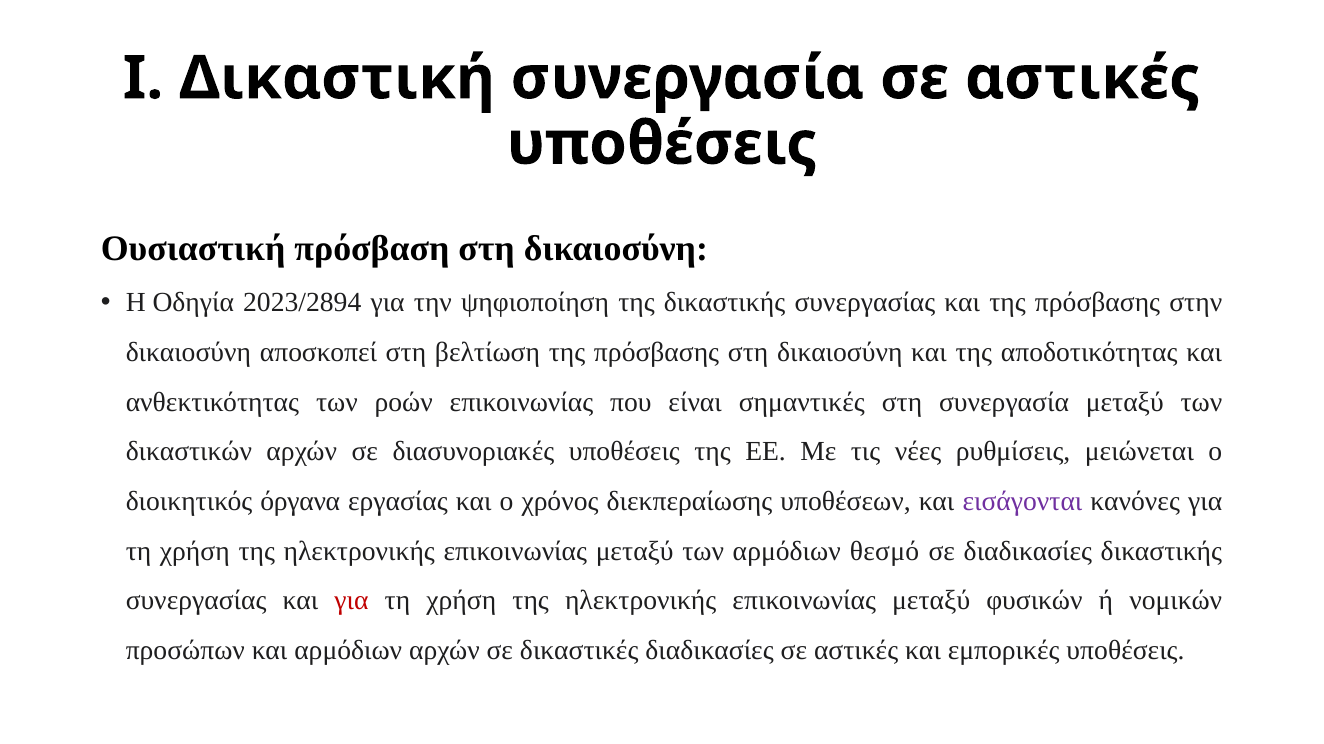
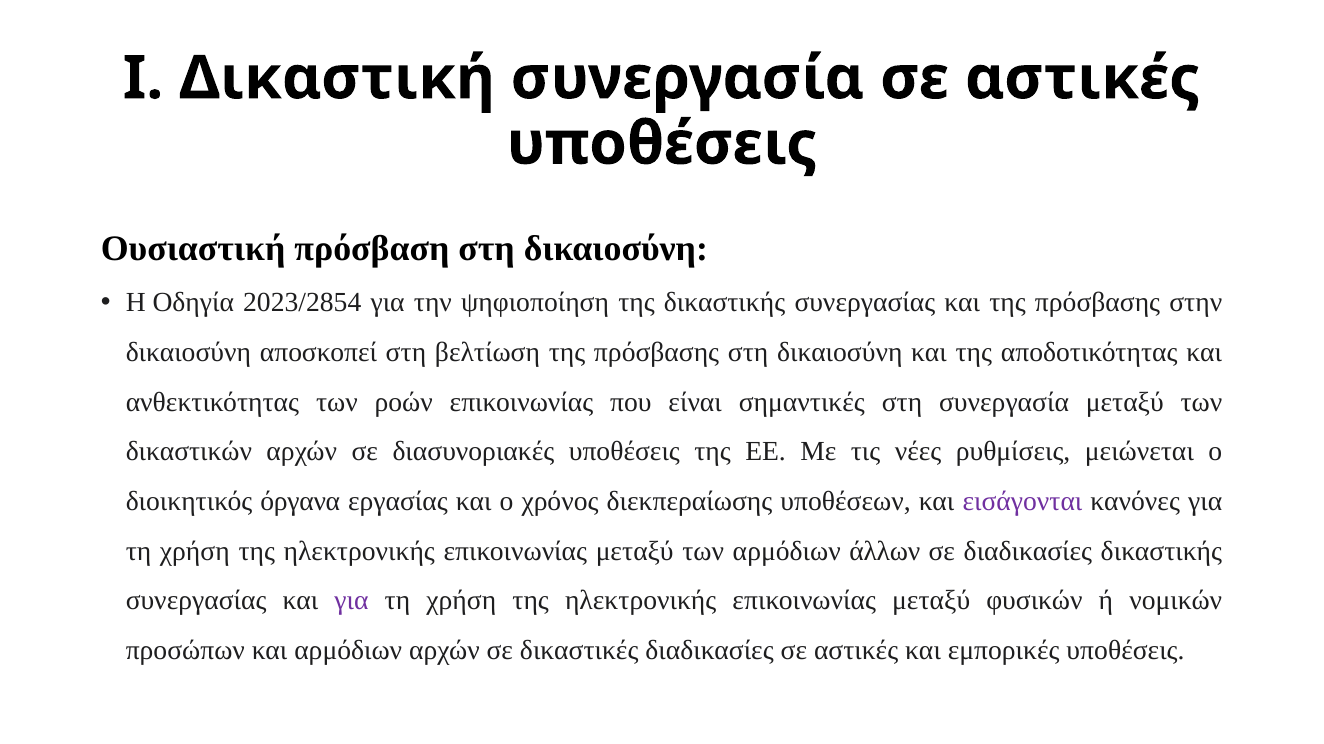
2023/2894: 2023/2894 -> 2023/2854 (302, 303)
θεσμό: θεσμό -> άλλων (885, 552)
για colour: red -> purple (351, 601)
